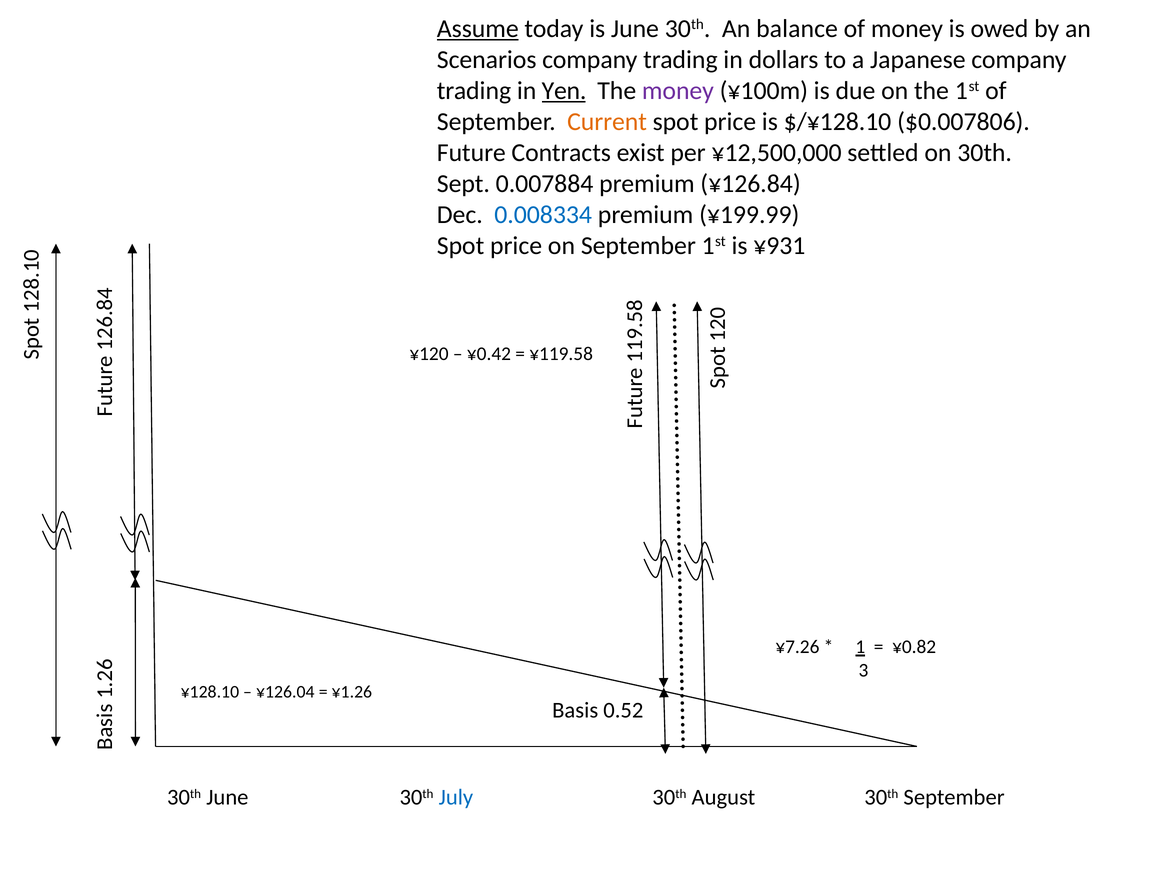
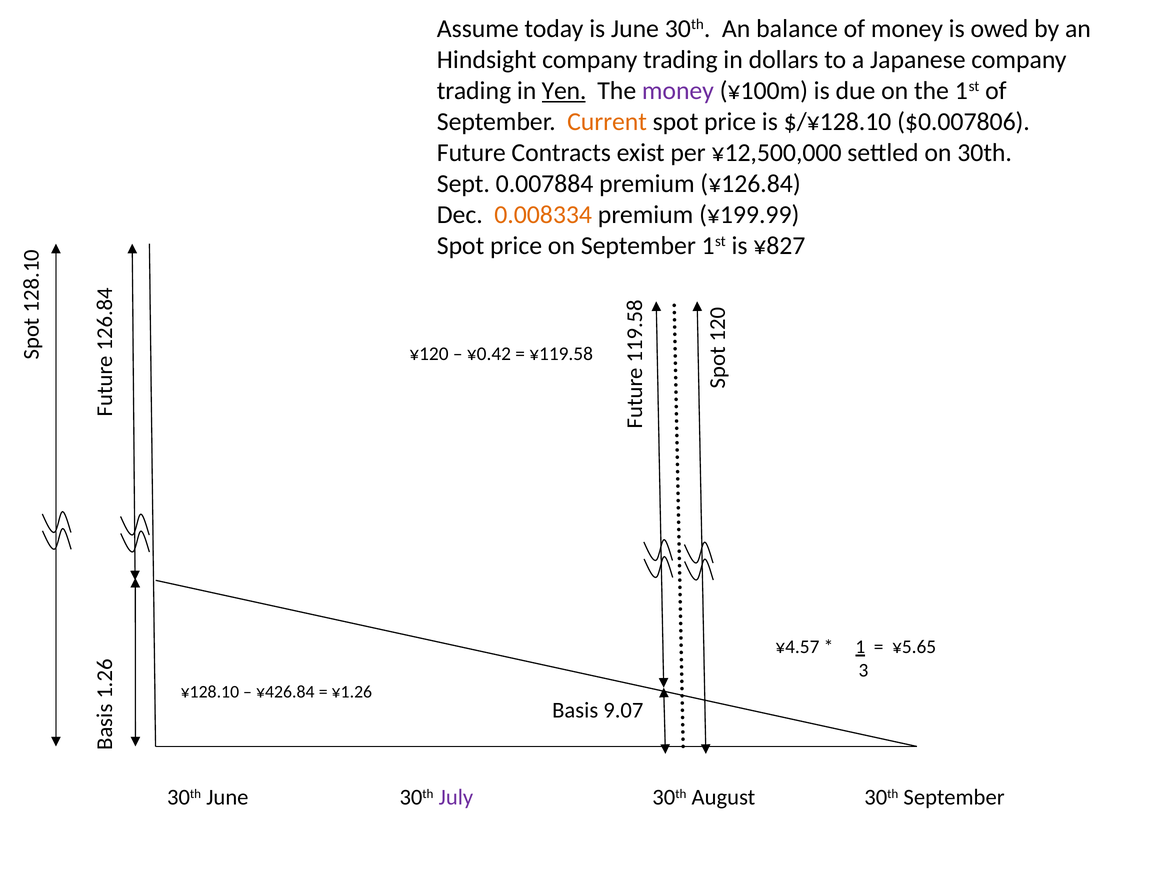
Assume underline: present -> none (478, 29)
Scenarios: Scenarios -> Hindsight (487, 60)
0.008334 colour: blue -> orange (543, 215)
¥931: ¥931 -> ¥827 (779, 245)
¥7.26: ¥7.26 -> ¥4.57 (797, 647)
¥0.82: ¥0.82 -> ¥5.65 (914, 647)
¥126.04: ¥126.04 -> ¥426.84 (285, 691)
0.52: 0.52 -> 9.07 (623, 710)
July colour: blue -> purple (456, 797)
